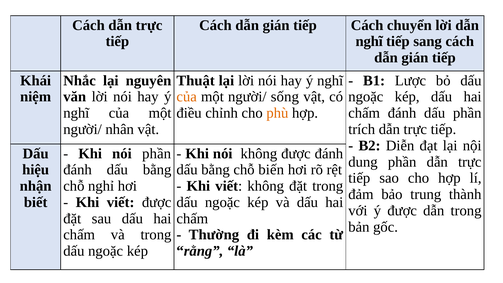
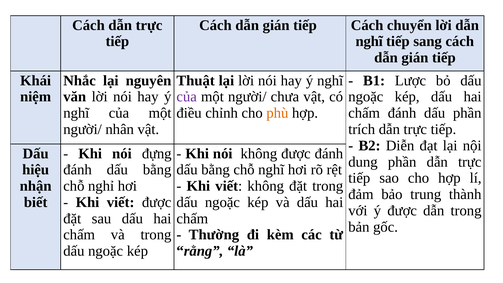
của colour: orange -> purple (187, 97)
sống: sống -> chưa (285, 97)
nói phần: phần -> đựng (157, 153)
chỗ biến: biến -> nghĩ (271, 170)
